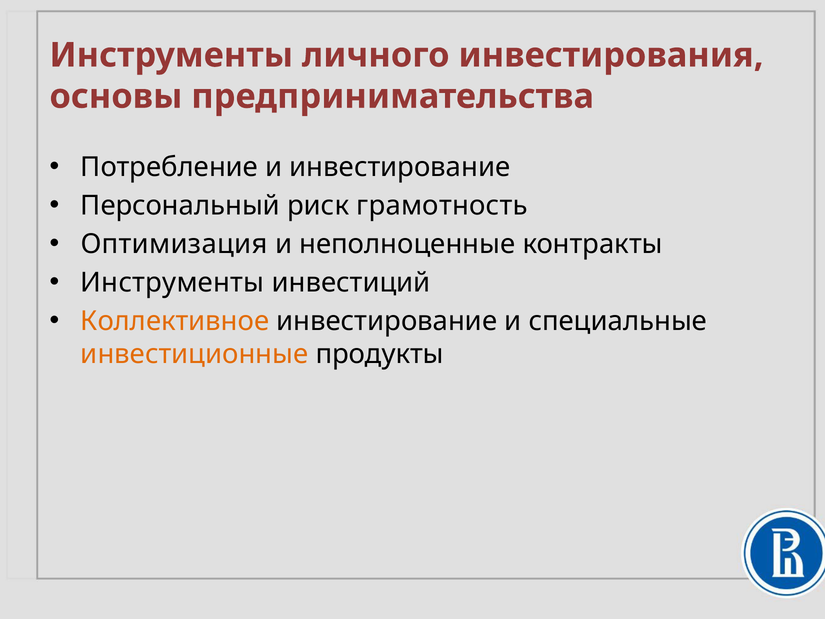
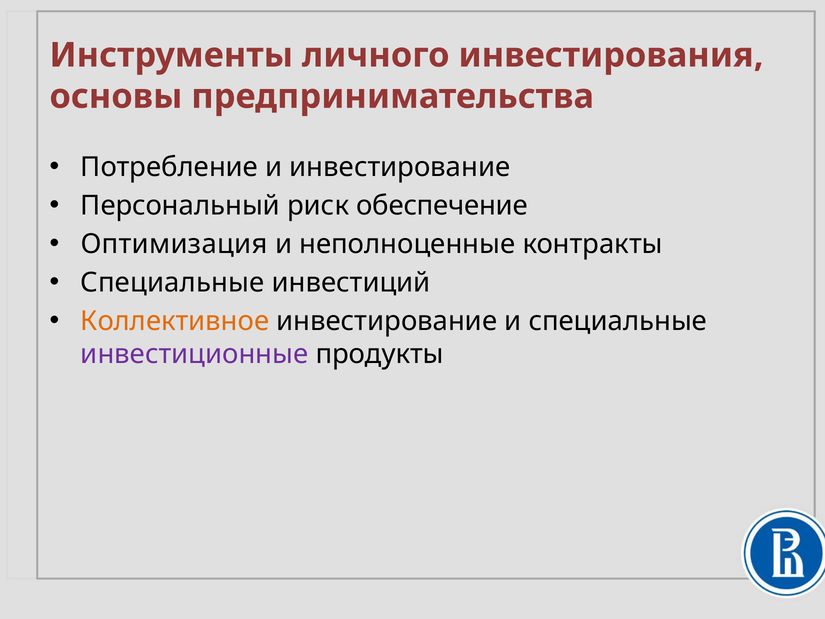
грамотность: грамотность -> обеспечение (442, 205)
Инструменты: Инструменты -> Специальные (172, 282)
инвестиционные colour: orange -> purple (194, 354)
